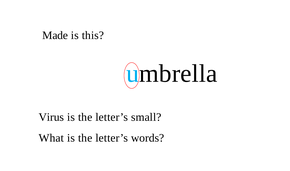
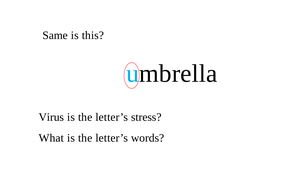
Made: Made -> Same (55, 35)
small: small -> stress (146, 117)
